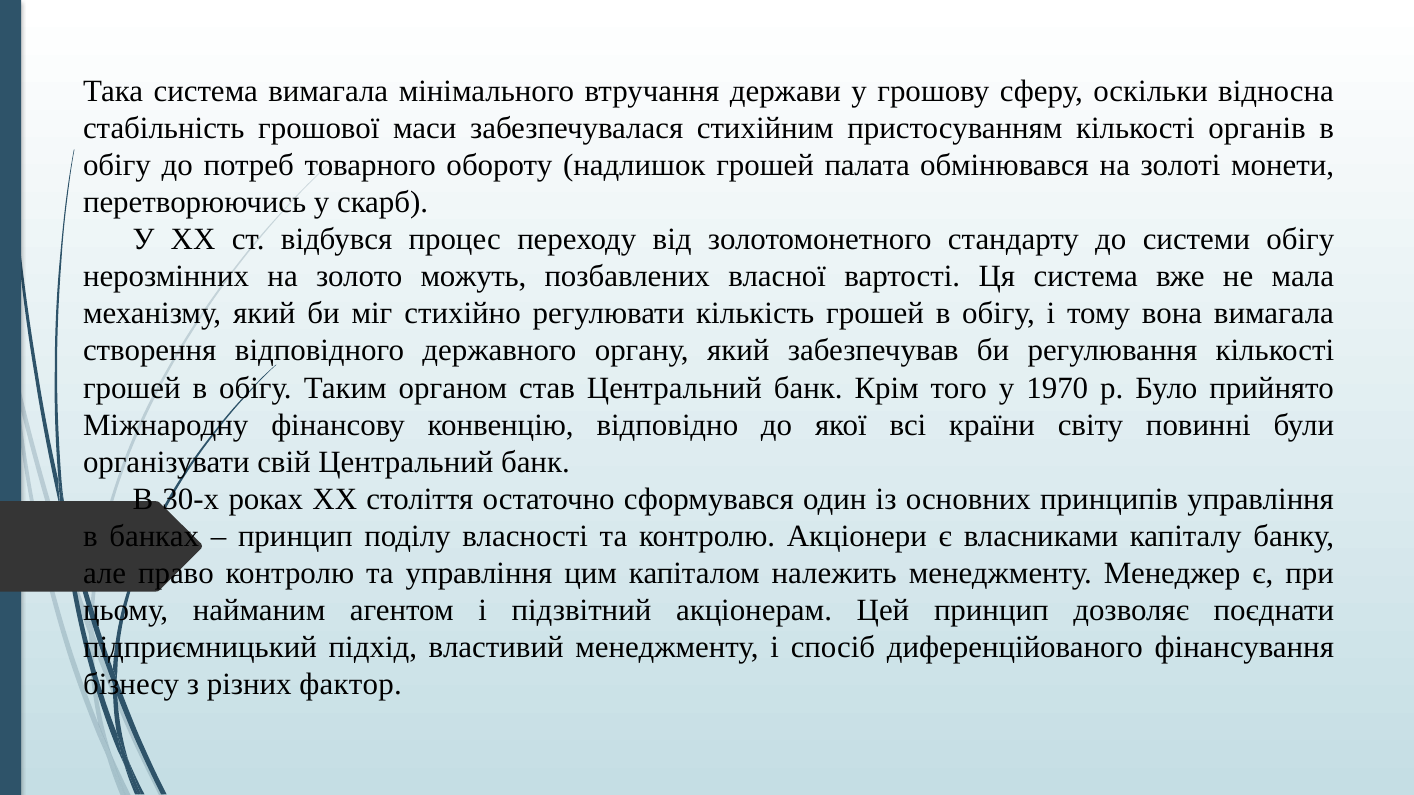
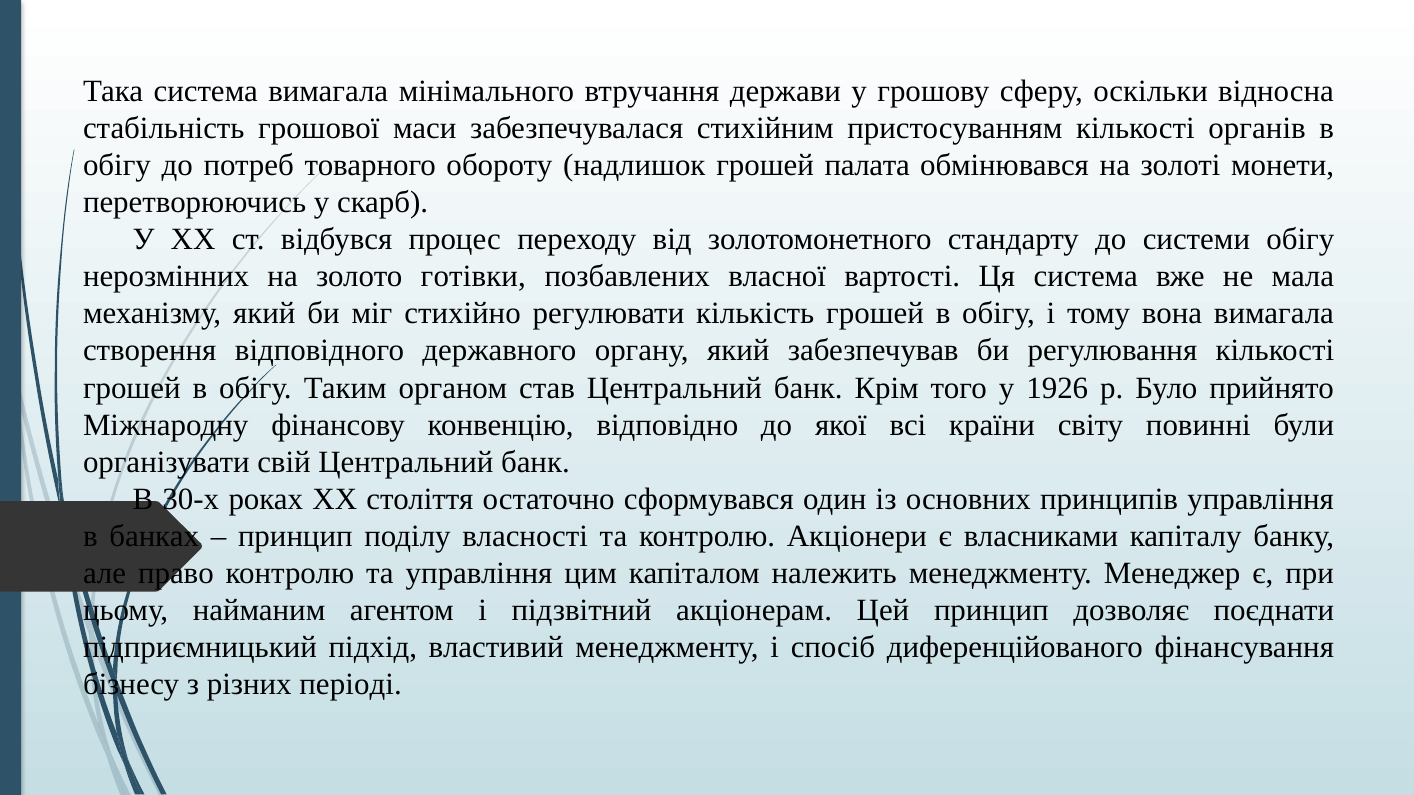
можуть: можуть -> готівки (473, 277)
1970: 1970 -> 1926 (1057, 388)
фактор: фактор -> періоді (351, 685)
